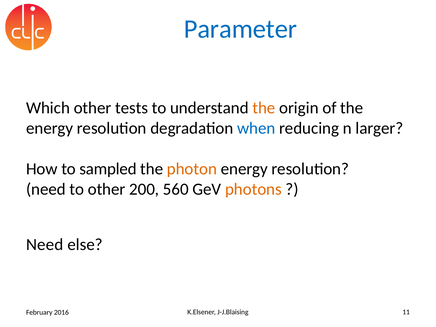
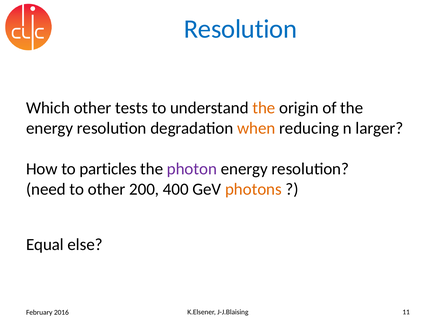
Parameter: Parameter -> Resolution (240, 29)
when colour: blue -> orange (256, 128)
sampled: sampled -> particles (108, 169)
photon colour: orange -> purple (192, 169)
560: 560 -> 400 (176, 189)
Need: Need -> Equal (45, 245)
